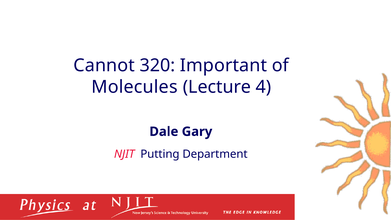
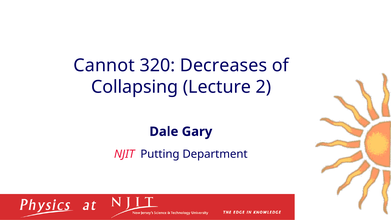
Important: Important -> Decreases (224, 65)
Molecules: Molecules -> Collapsing (135, 87)
4: 4 -> 2 (263, 87)
